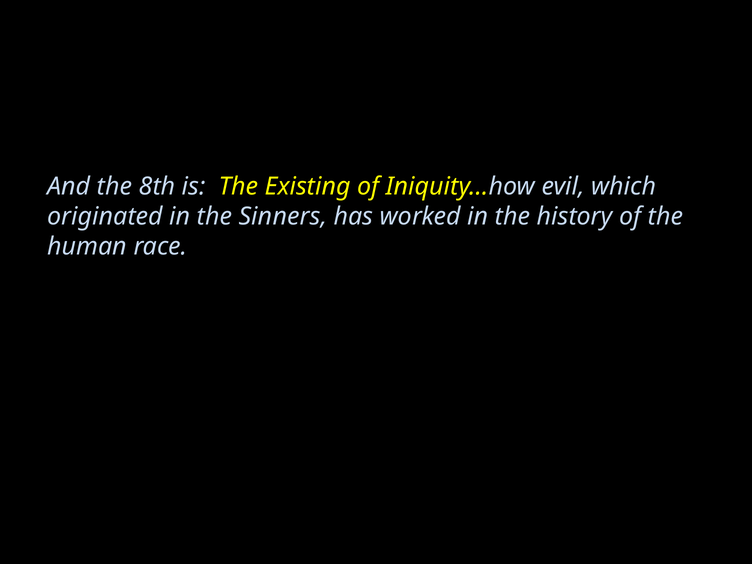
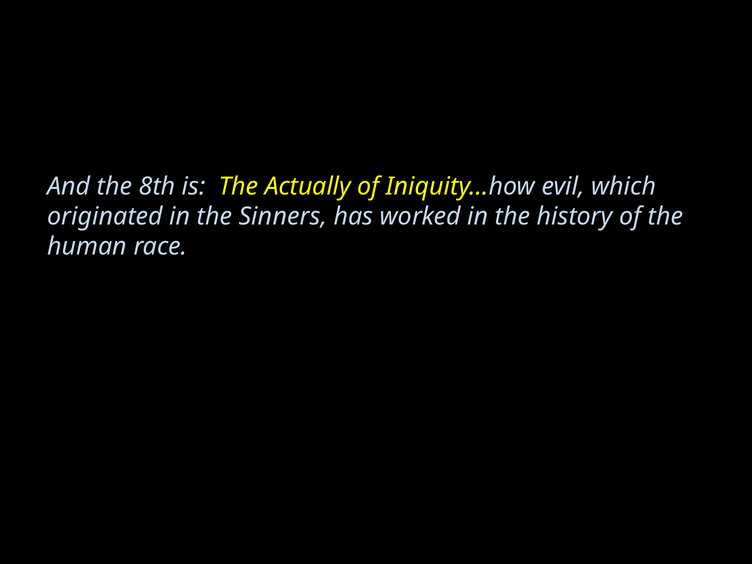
Existing: Existing -> Actually (308, 186)
